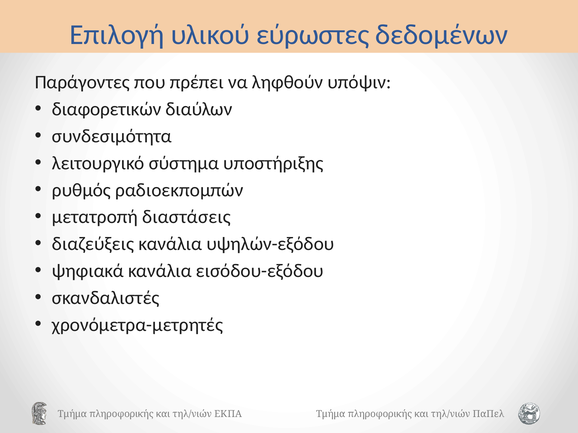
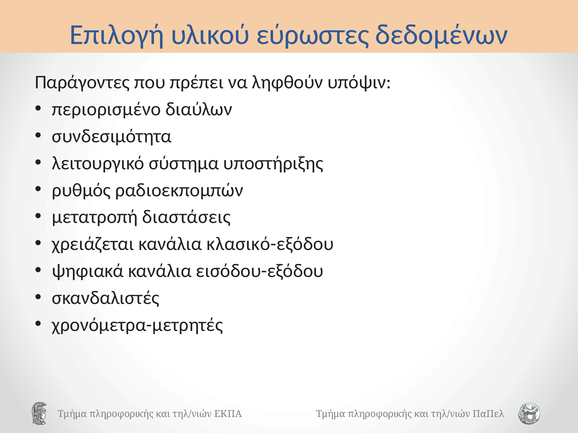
διαφορετικών: διαφορετικών -> περιορισμένο (107, 109)
διαζεύξεις: διαζεύξεις -> χρειάζεται (93, 244)
υψηλών-εξόδου: υψηλών-εξόδου -> κλασικό-εξόδου (270, 244)
